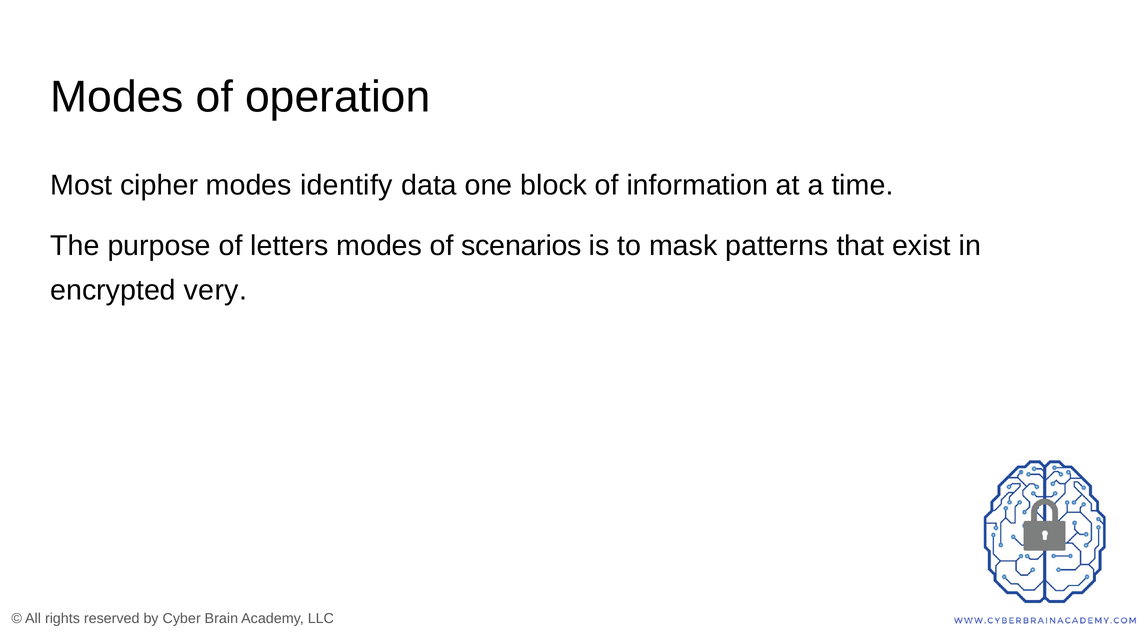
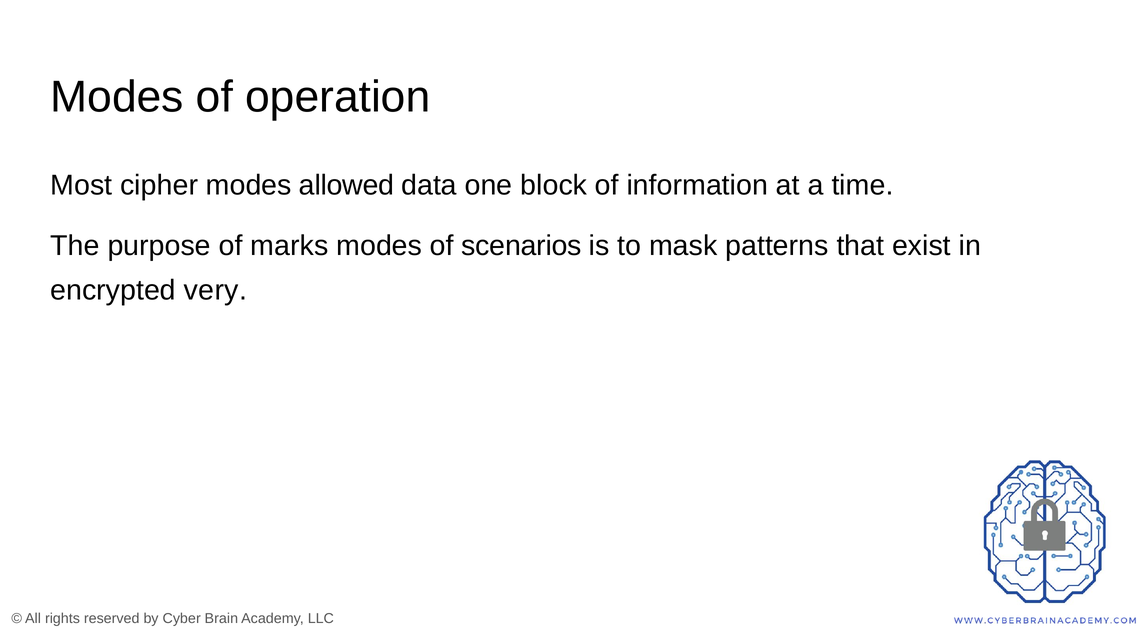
identify: identify -> allowed (347, 185)
letters: letters -> marks (289, 246)
